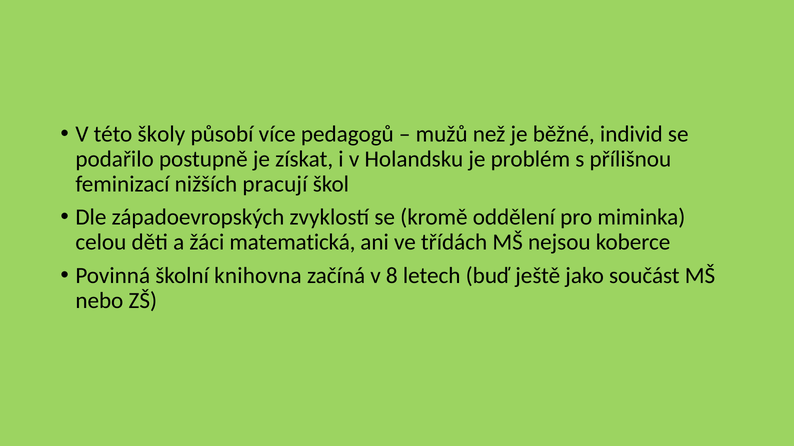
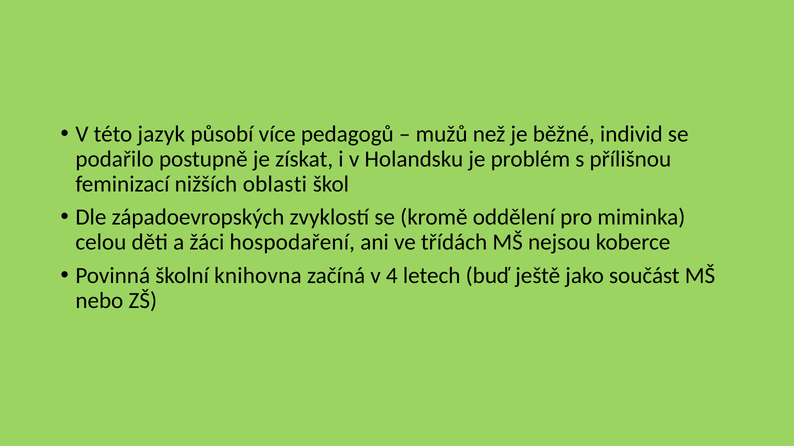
školy: školy -> jazyk (161, 134)
pracují: pracují -> oblasti (275, 184)
matematická: matematická -> hospodaření (292, 243)
8: 8 -> 4 (392, 276)
